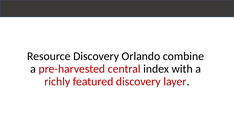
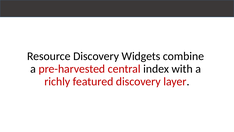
Orlando: Orlando -> Widgets (141, 56)
